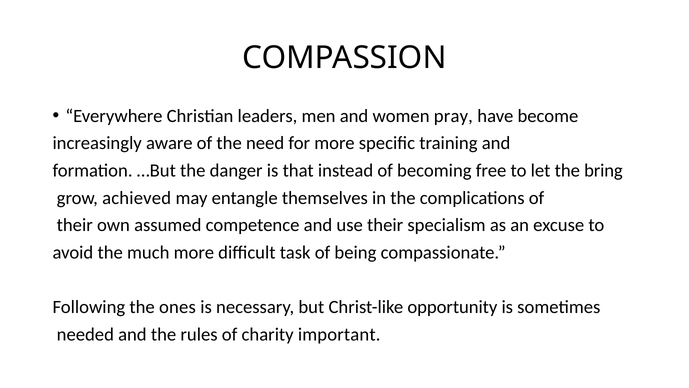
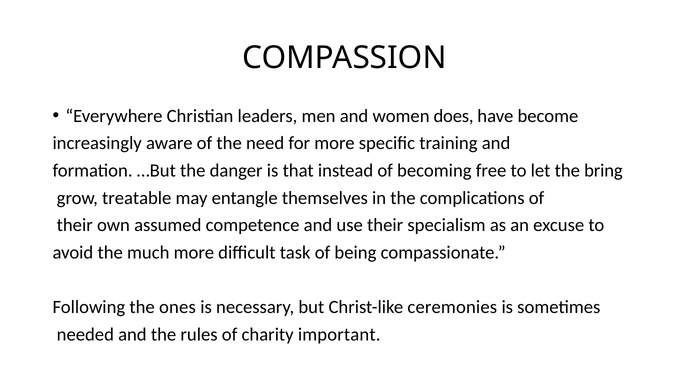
pray: pray -> does (454, 116)
achieved: achieved -> treatable (137, 198)
opportunity: opportunity -> ceremonies (452, 307)
